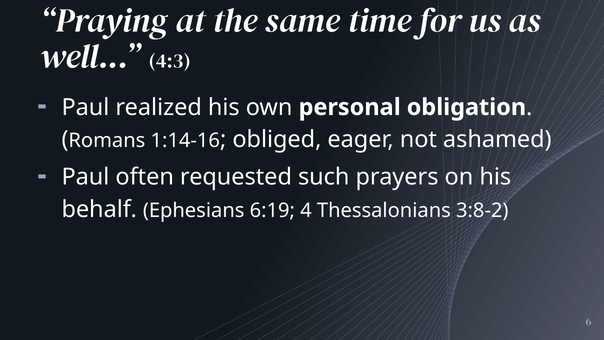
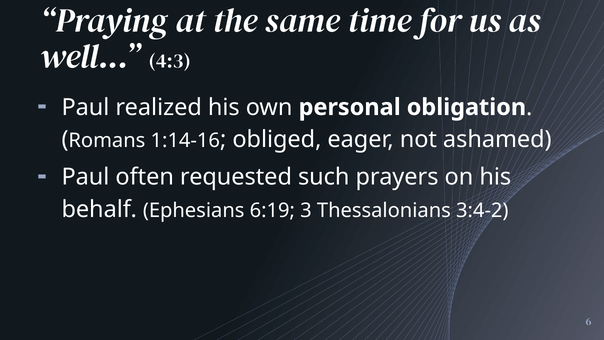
4: 4 -> 3 (306, 211)
3:8-2: 3:8-2 -> 3:4-2 (482, 211)
